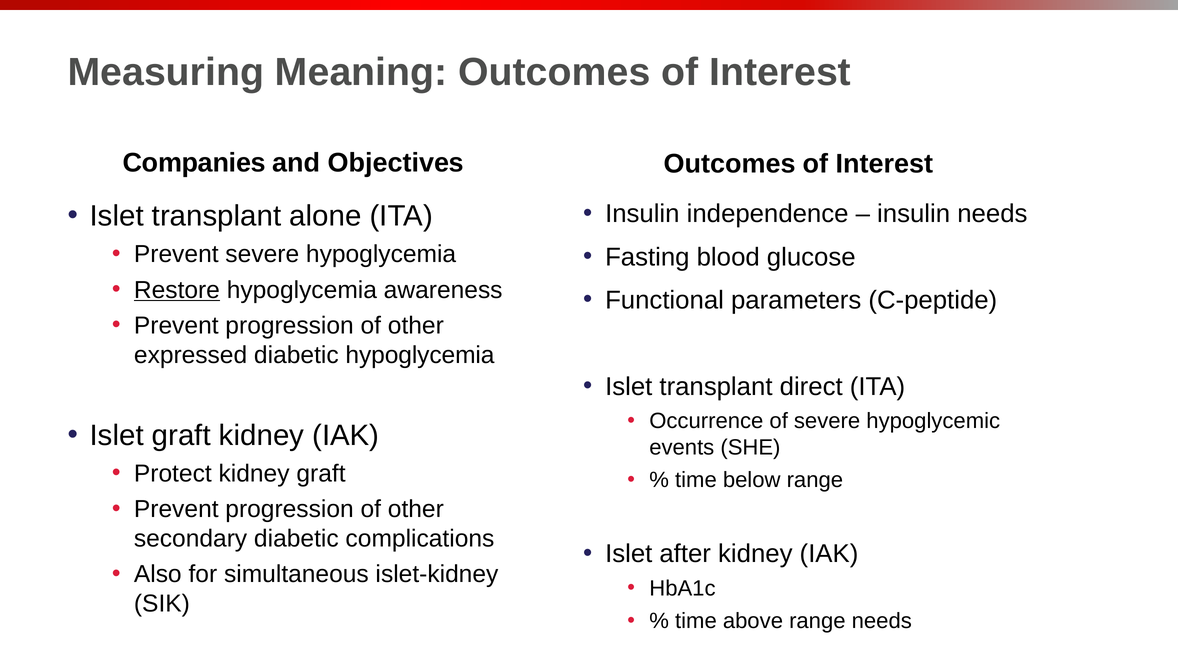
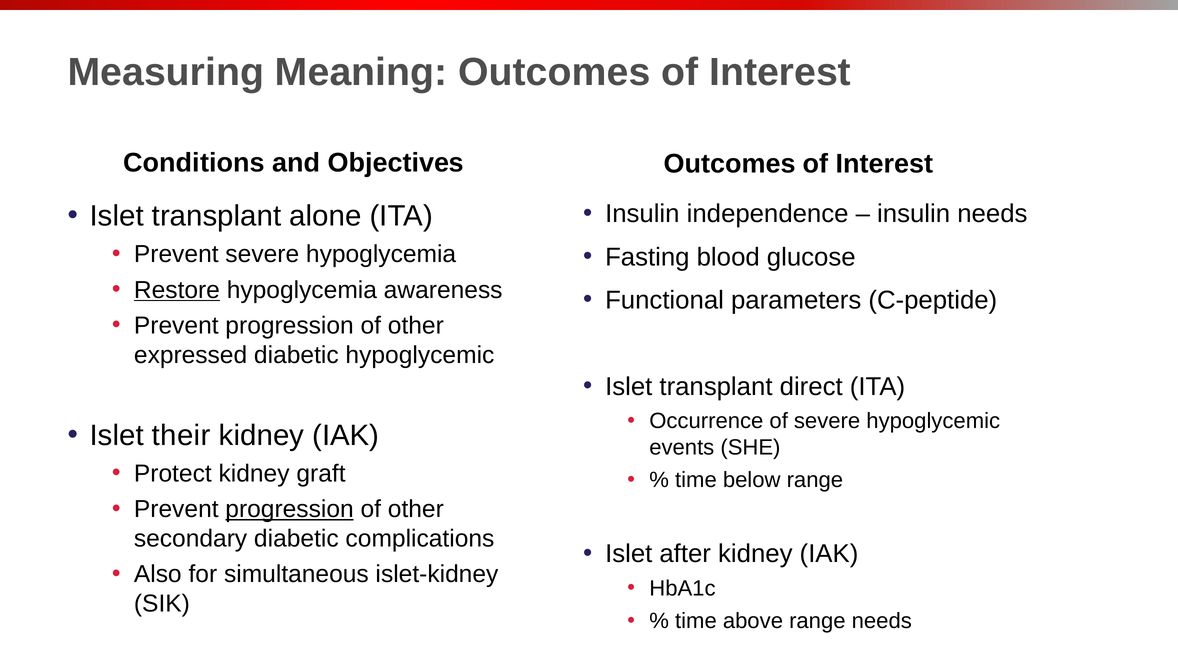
Companies: Companies -> Conditions (194, 163)
diabetic hypoglycemia: hypoglycemia -> hypoglycemic (420, 355)
Islet graft: graft -> their (181, 436)
progression underline: none -> present (290, 510)
